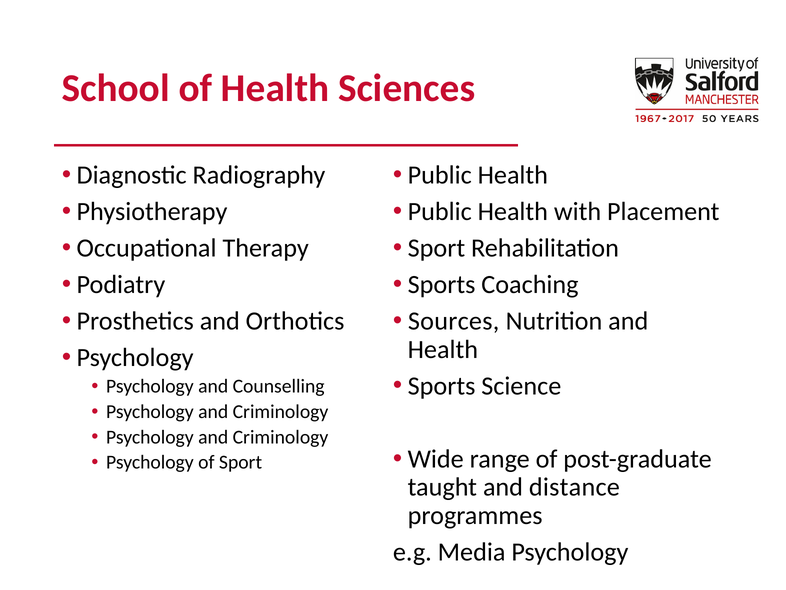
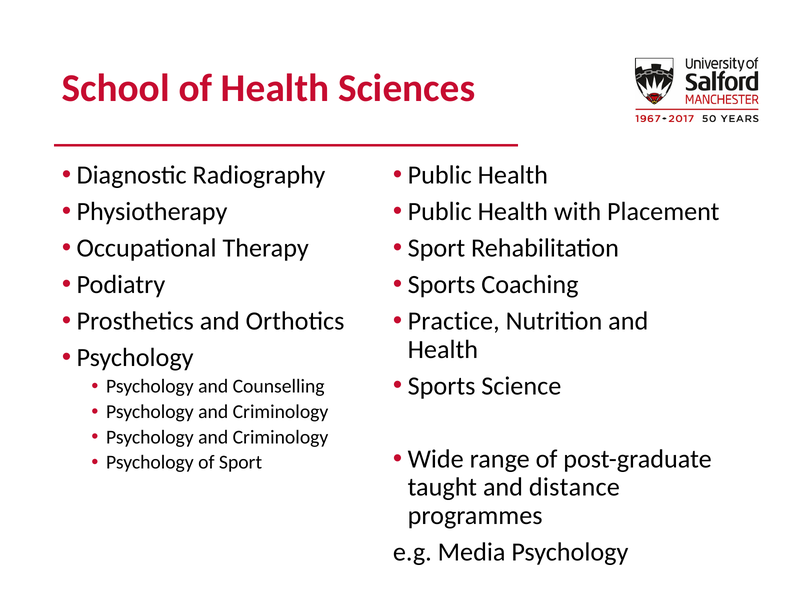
Sources: Sources -> Practice (454, 321)
